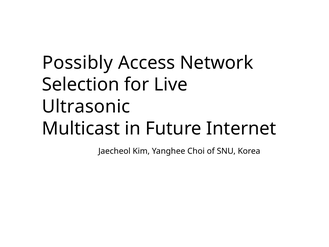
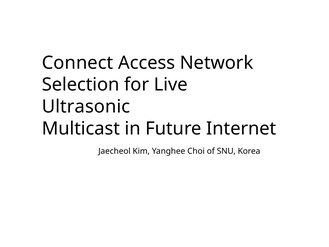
Possibly: Possibly -> Connect (78, 63)
